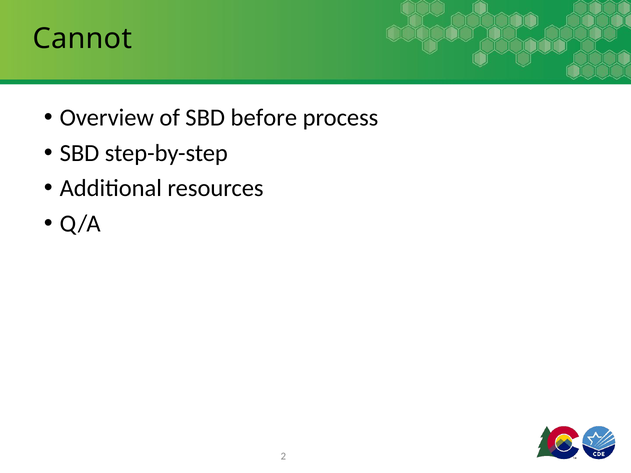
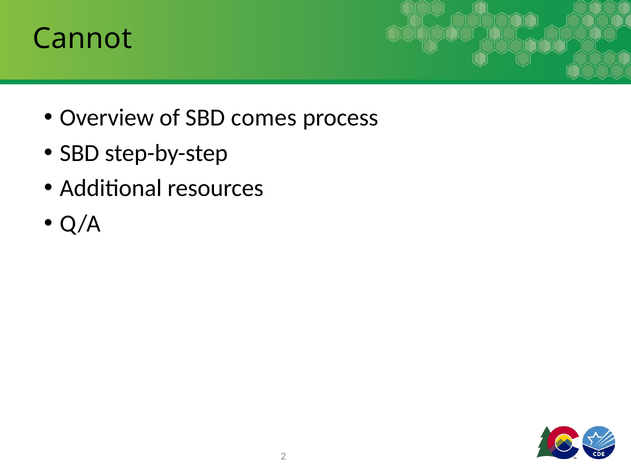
before: before -> comes (264, 118)
